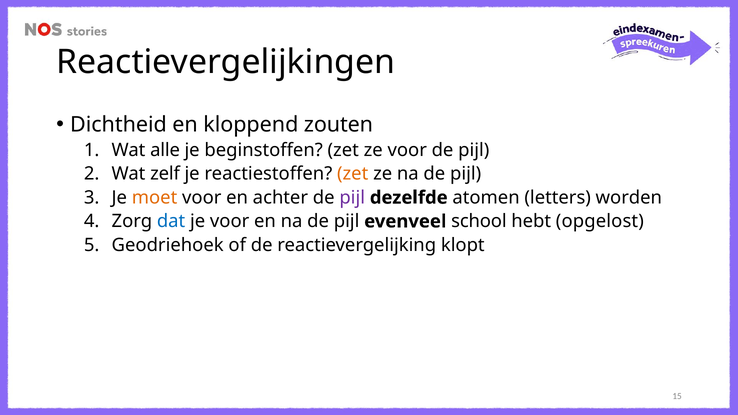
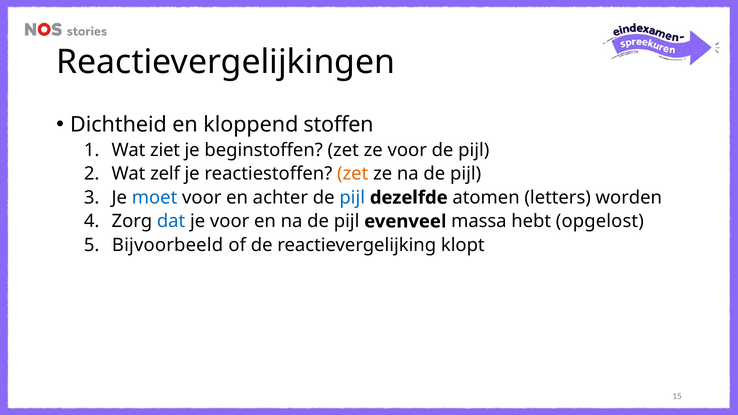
zouten: zouten -> stoffen (339, 125)
alle: alle -> ziet (165, 150)
moet colour: orange -> blue (155, 198)
pijl colour: purple -> blue (352, 198)
school: school -> massa (479, 221)
Geodriehoek: Geodriehoek -> Bijvoorbeeld (168, 245)
